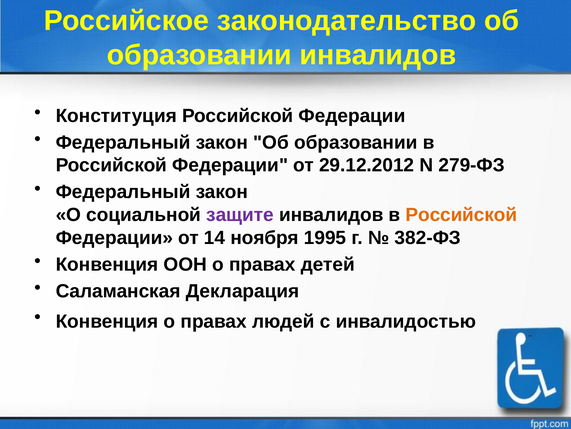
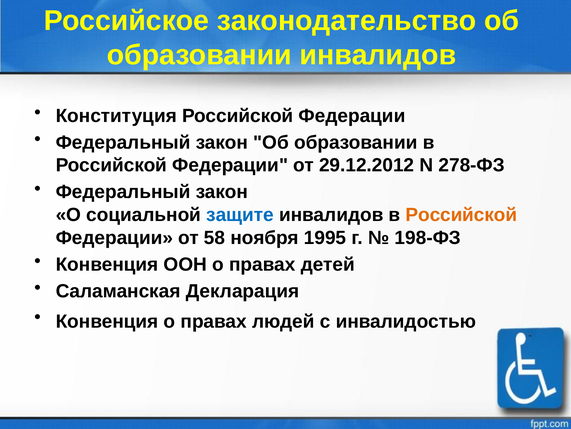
279-ФЗ: 279-ФЗ -> 278-ФЗ (472, 165)
защите colour: purple -> blue (240, 214)
14: 14 -> 58 (215, 237)
382-ФЗ: 382-ФЗ -> 198-ФЗ (428, 237)
